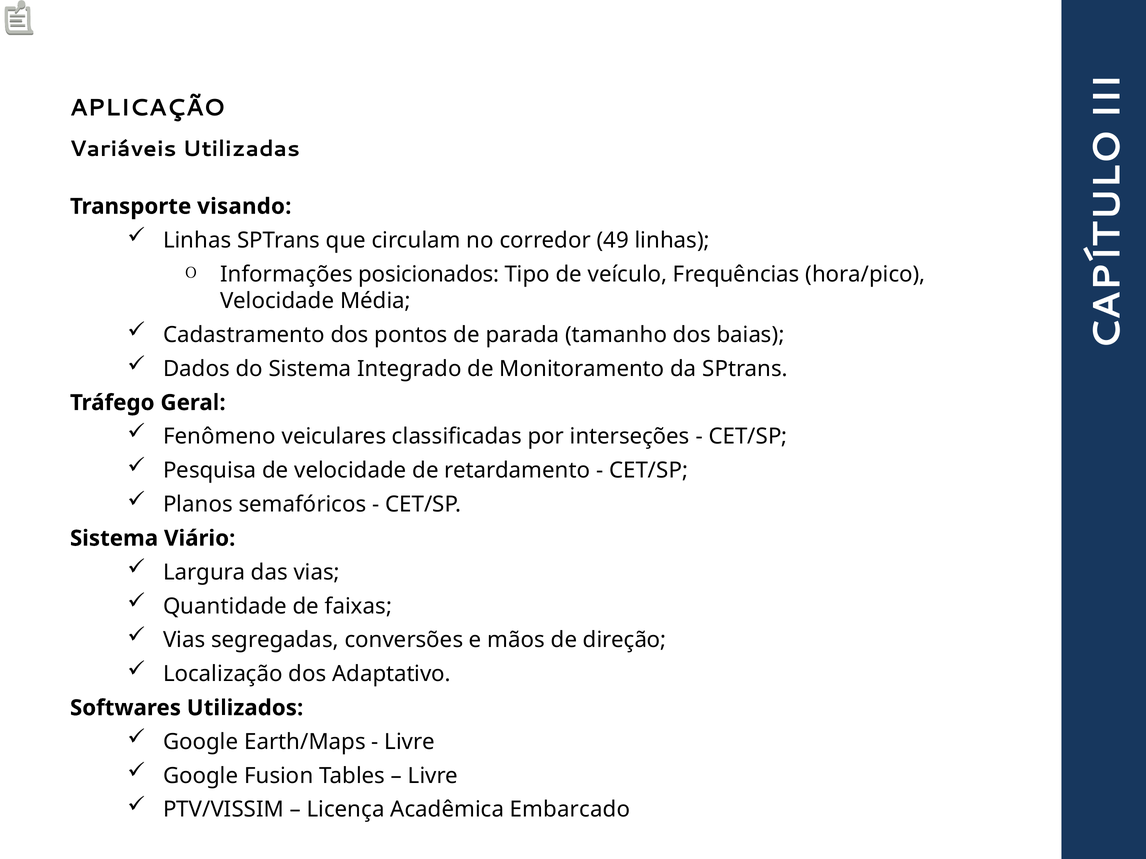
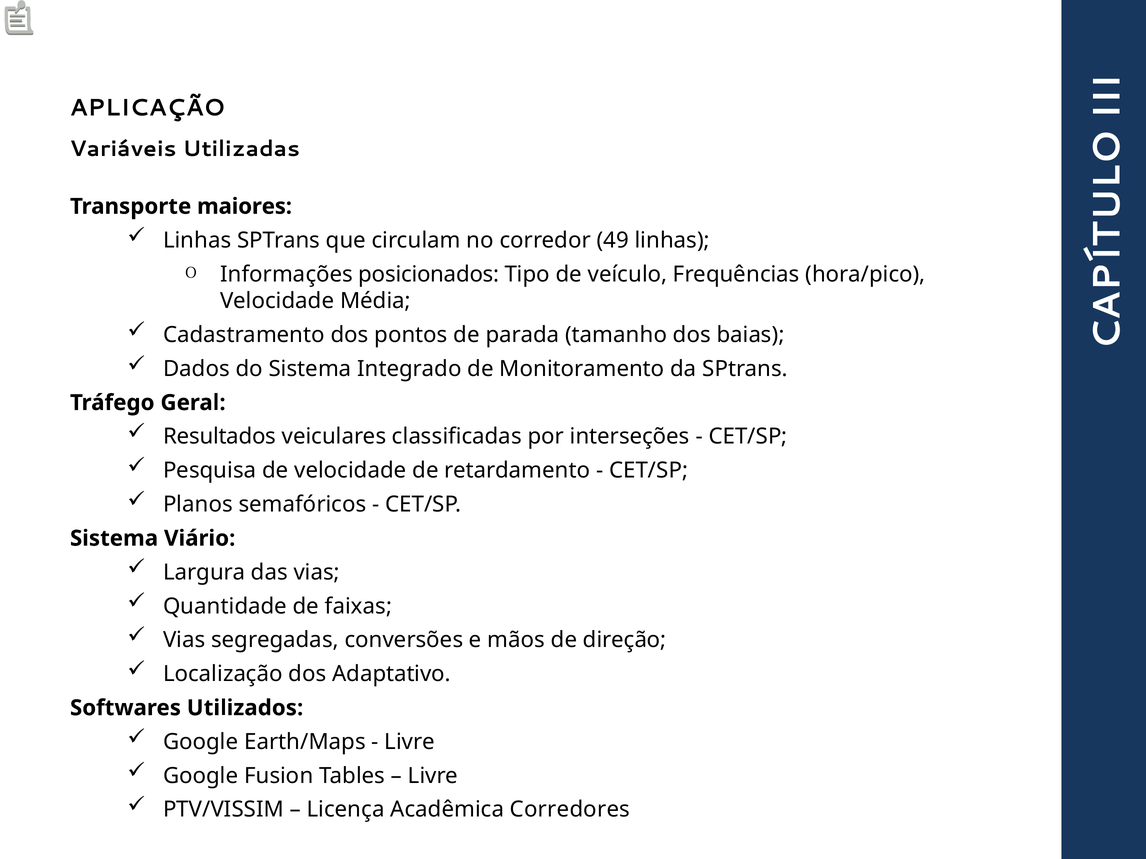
visando: visando -> maiores (245, 207)
Fenômeno: Fenômeno -> Resultados (220, 437)
Embarcado: Embarcado -> Corredores (570, 810)
